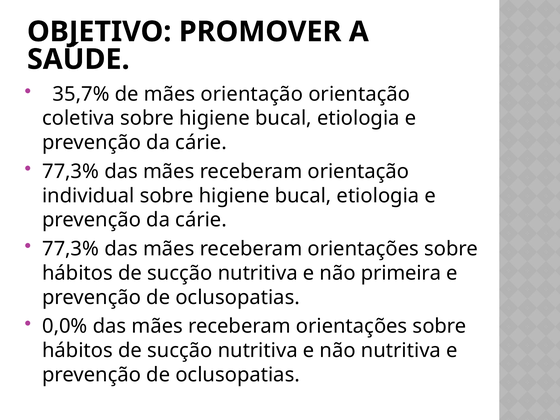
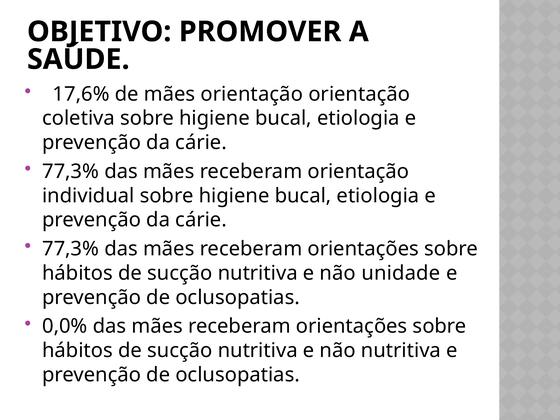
35,7%: 35,7% -> 17,6% (81, 94)
primeira: primeira -> unidade (401, 273)
